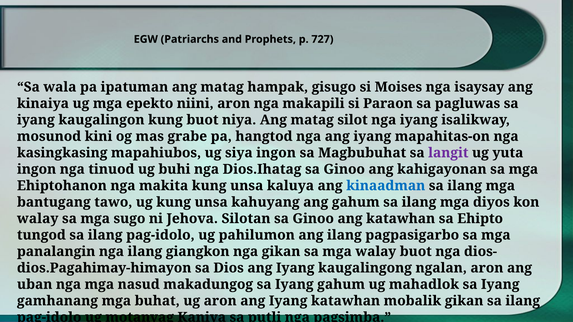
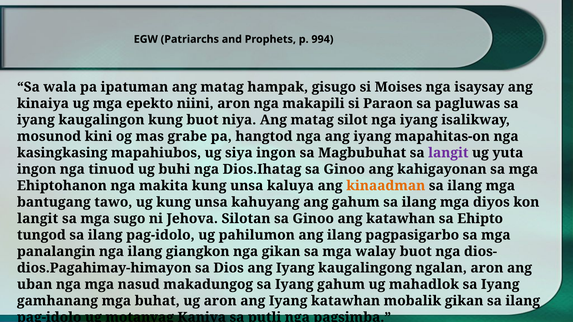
727: 727 -> 994 (322, 39)
kinaadman colour: blue -> orange (386, 186)
walay: walay -> langit (38, 219)
